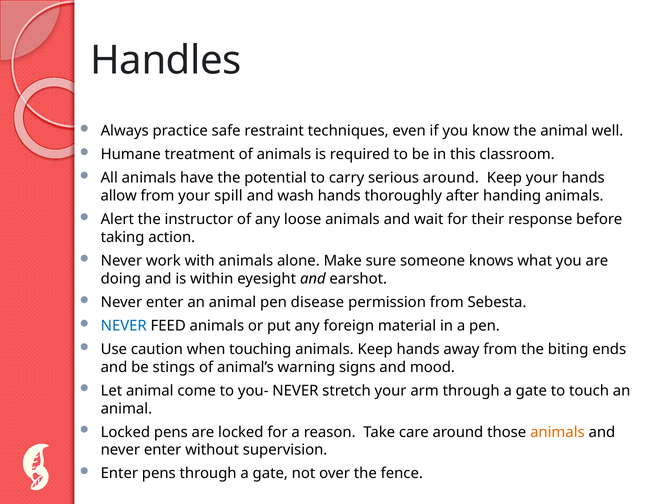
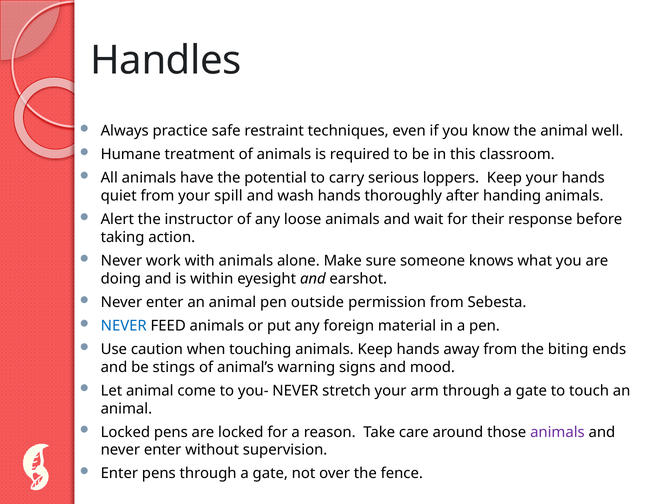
serious around: around -> loppers (451, 178)
allow: allow -> quiet (119, 196)
disease: disease -> outside (317, 302)
animals colour: orange -> purple (557, 432)
